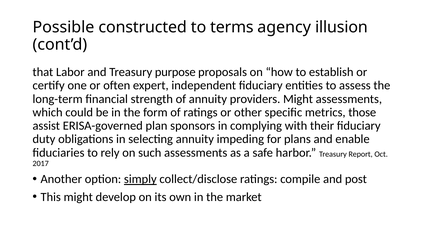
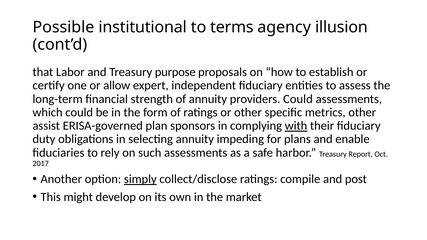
constructed: constructed -> institutional (143, 27)
often: often -> allow (117, 86)
providers Might: Might -> Could (298, 99)
metrics those: those -> other (362, 112)
with underline: none -> present (296, 126)
